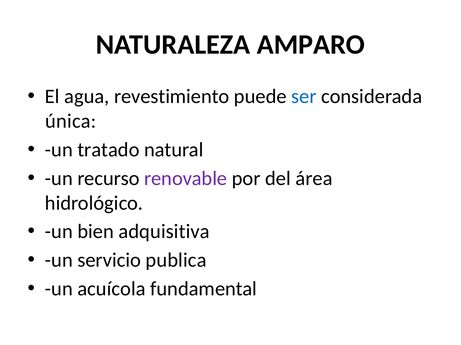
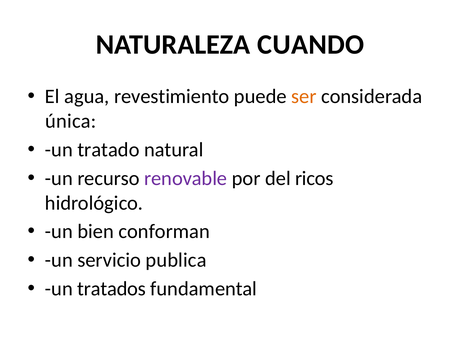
AMPARO: AMPARO -> CUANDO (311, 45)
ser colour: blue -> orange (304, 97)
área: área -> ricos (314, 179)
adquisitiva: adquisitiva -> conforman (164, 232)
acuícola: acuícola -> tratados (112, 290)
